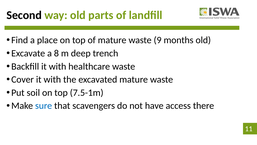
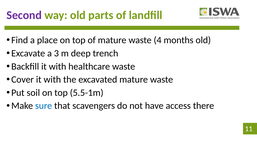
Second colour: black -> purple (24, 15)
9: 9 -> 4 (158, 40)
8: 8 -> 3 (56, 53)
7.5-1m: 7.5-1m -> 5.5-1m (87, 92)
